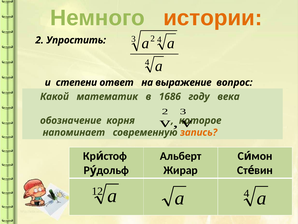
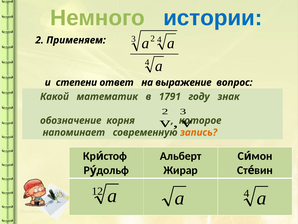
истории colour: orange -> blue (213, 18)
Упростить: Упростить -> Применяем (76, 40)
1686: 1686 -> 1791 (170, 96)
века: века -> знак (229, 96)
